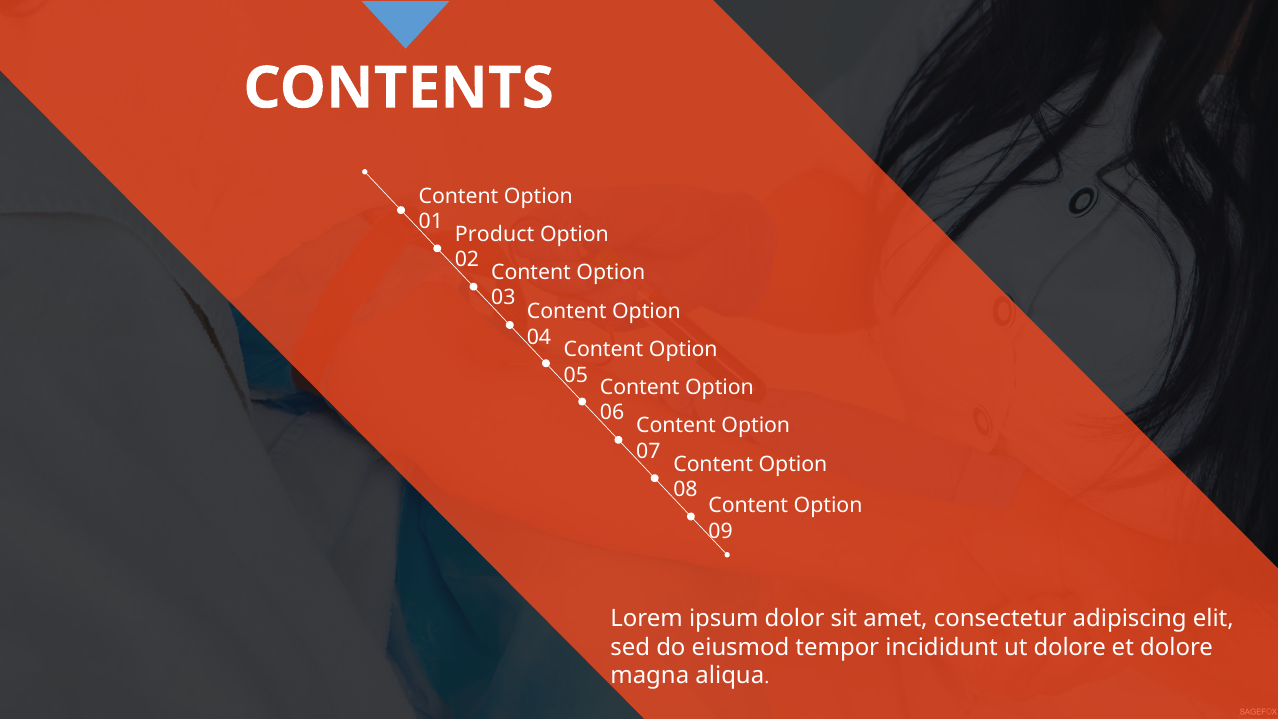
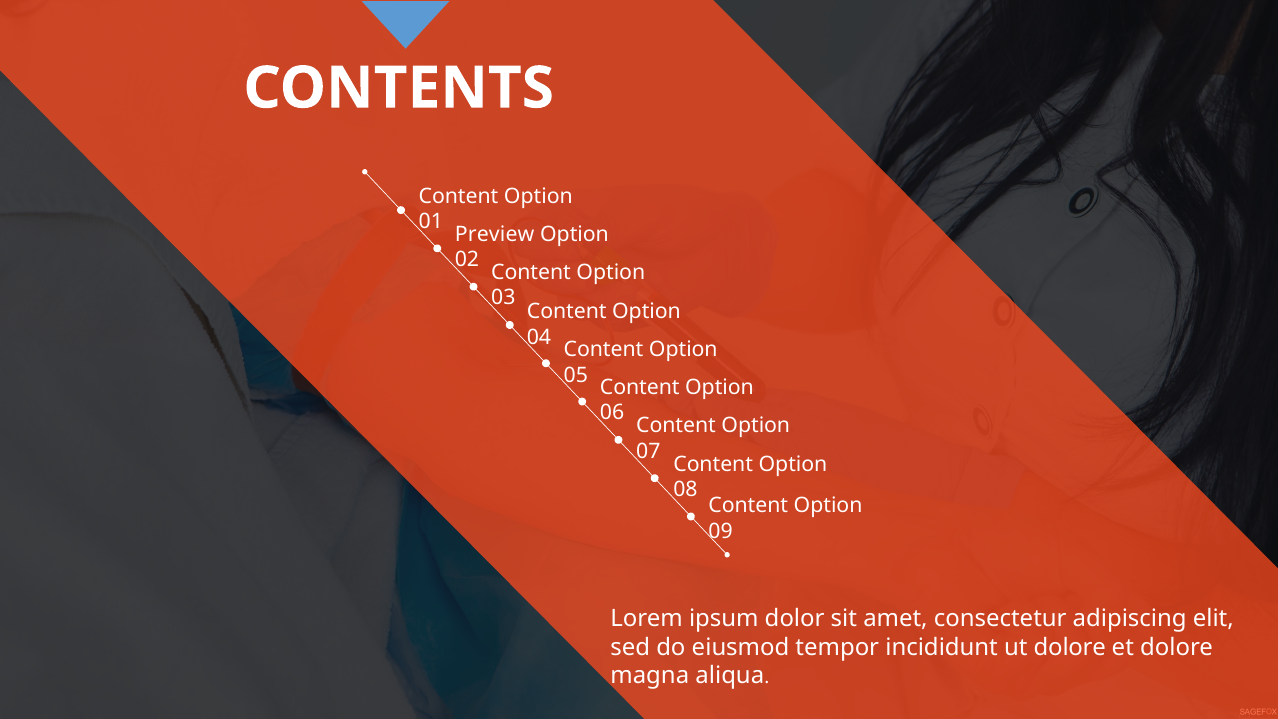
Product: Product -> Preview (495, 234)
